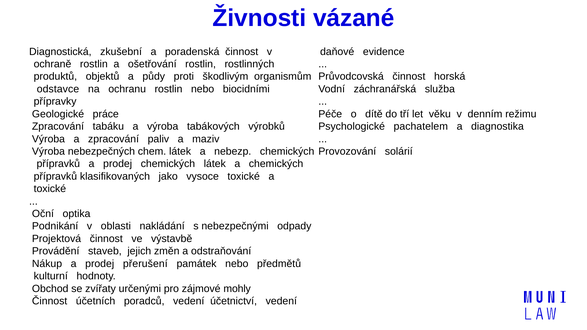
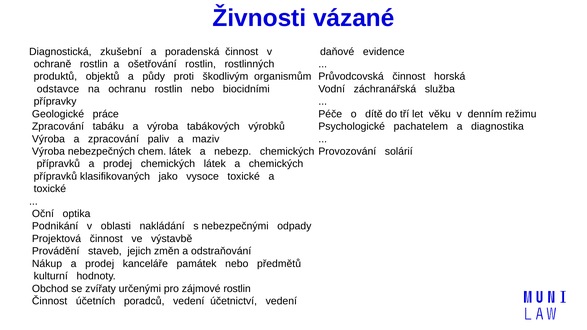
přerušení: přerušení -> kanceláře (145, 264)
zájmové mohly: mohly -> rostlin (237, 289)
